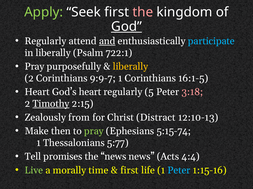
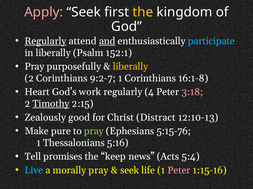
Apply colour: light green -> pink (44, 12)
the colour: pink -> yellow (143, 12)
God underline: present -> none (126, 27)
Regularly underline: none -> present (46, 41)
722:1: 722:1 -> 152:1 (119, 53)
9:9-7: 9:9-7 -> 9:2-7 (103, 79)
16:1-5: 16:1-5 -> 16:1-8 (193, 79)
God’s heart: heart -> work (90, 92)
5: 5 -> 4 (149, 92)
from: from -> good (79, 118)
then: then -> pure (61, 132)
5:15-74: 5:15-74 -> 5:15-76 (174, 132)
5:77: 5:77 -> 5:16 (118, 143)
the news: news -> keep (113, 157)
4:4: 4:4 -> 5:4 (191, 157)
Live colour: light green -> light blue (34, 171)
morally time: time -> pray (98, 171)
first: first -> seek (130, 171)
Peter colour: light blue -> pink (179, 171)
